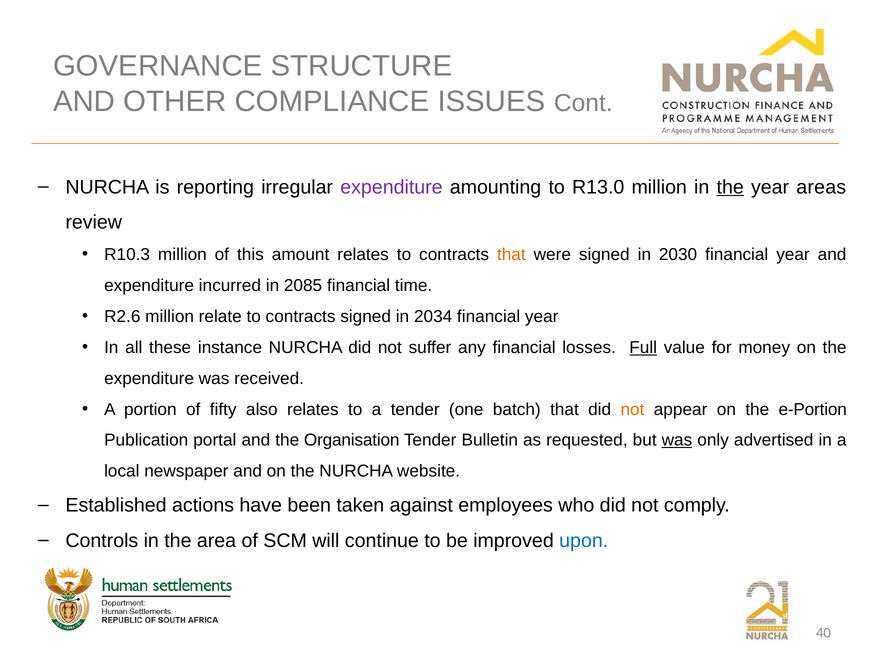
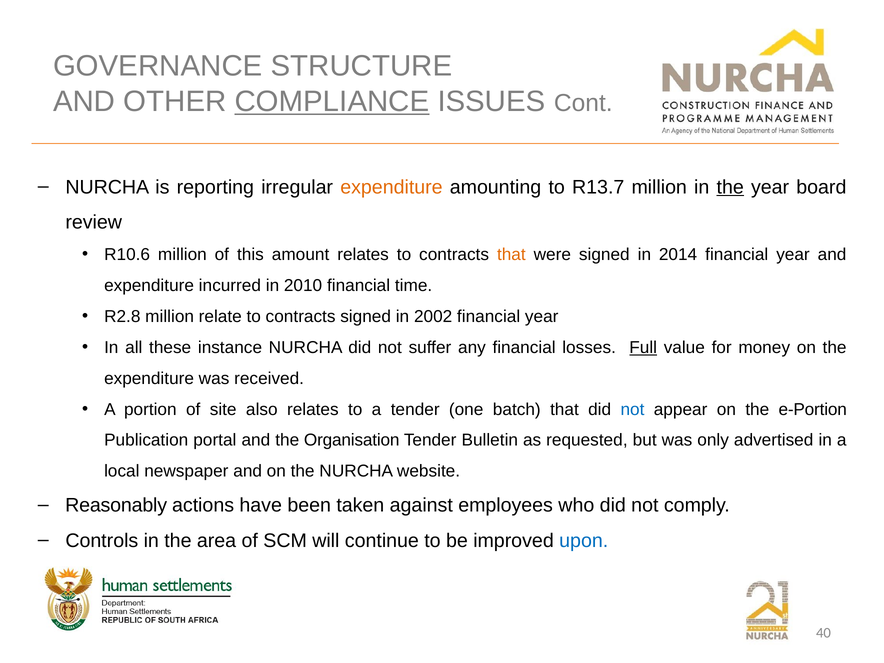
COMPLIANCE underline: none -> present (332, 102)
expenditure colour: purple -> orange (391, 187)
R13.0: R13.0 -> R13.7 (598, 187)
areas: areas -> board (821, 187)
R10.3: R10.3 -> R10.6 (127, 255)
2030: 2030 -> 2014 (678, 255)
2085: 2085 -> 2010 (303, 286)
R2.6: R2.6 -> R2.8 (122, 317)
2034: 2034 -> 2002 (433, 317)
fifty: fifty -> site (223, 409)
not colour: orange -> blue (633, 409)
was underline: present -> none (677, 440)
Established: Established -> Reasonably (116, 505)
